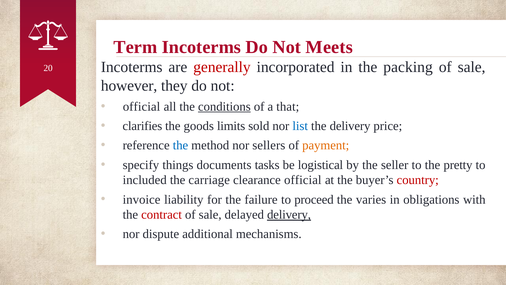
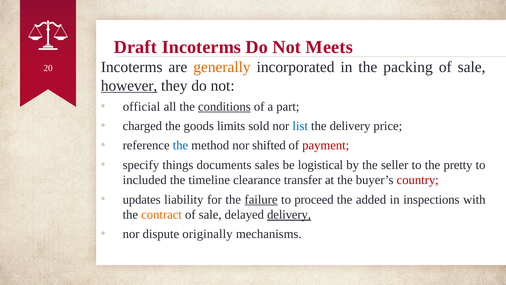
Term: Term -> Draft (135, 47)
generally colour: red -> orange (222, 67)
however underline: none -> present (129, 86)
that: that -> part (288, 106)
clarifies: clarifies -> charged (142, 126)
sellers: sellers -> shifted (269, 145)
payment colour: orange -> red (326, 145)
tasks: tasks -> sales (267, 165)
carriage: carriage -> timeline (209, 180)
clearance official: official -> transfer (303, 180)
invoice: invoice -> updates (142, 199)
failure underline: none -> present (261, 199)
varies: varies -> added (371, 199)
obligations: obligations -> inspections (431, 199)
contract colour: red -> orange (162, 214)
additional: additional -> originally (207, 234)
